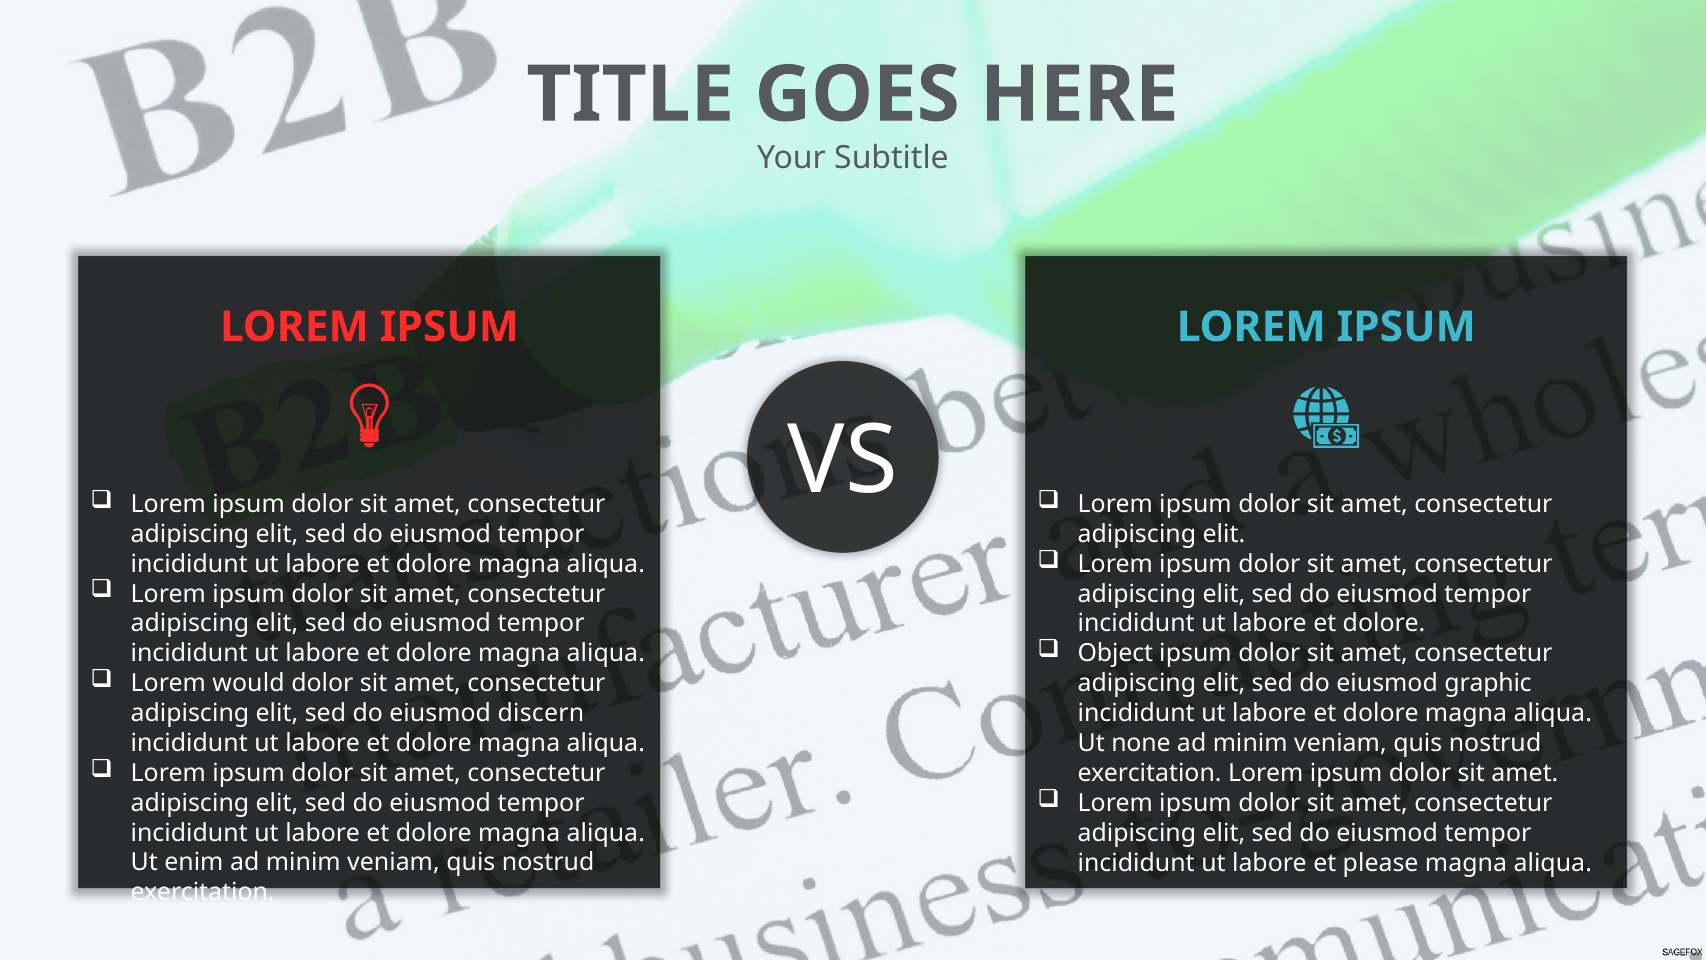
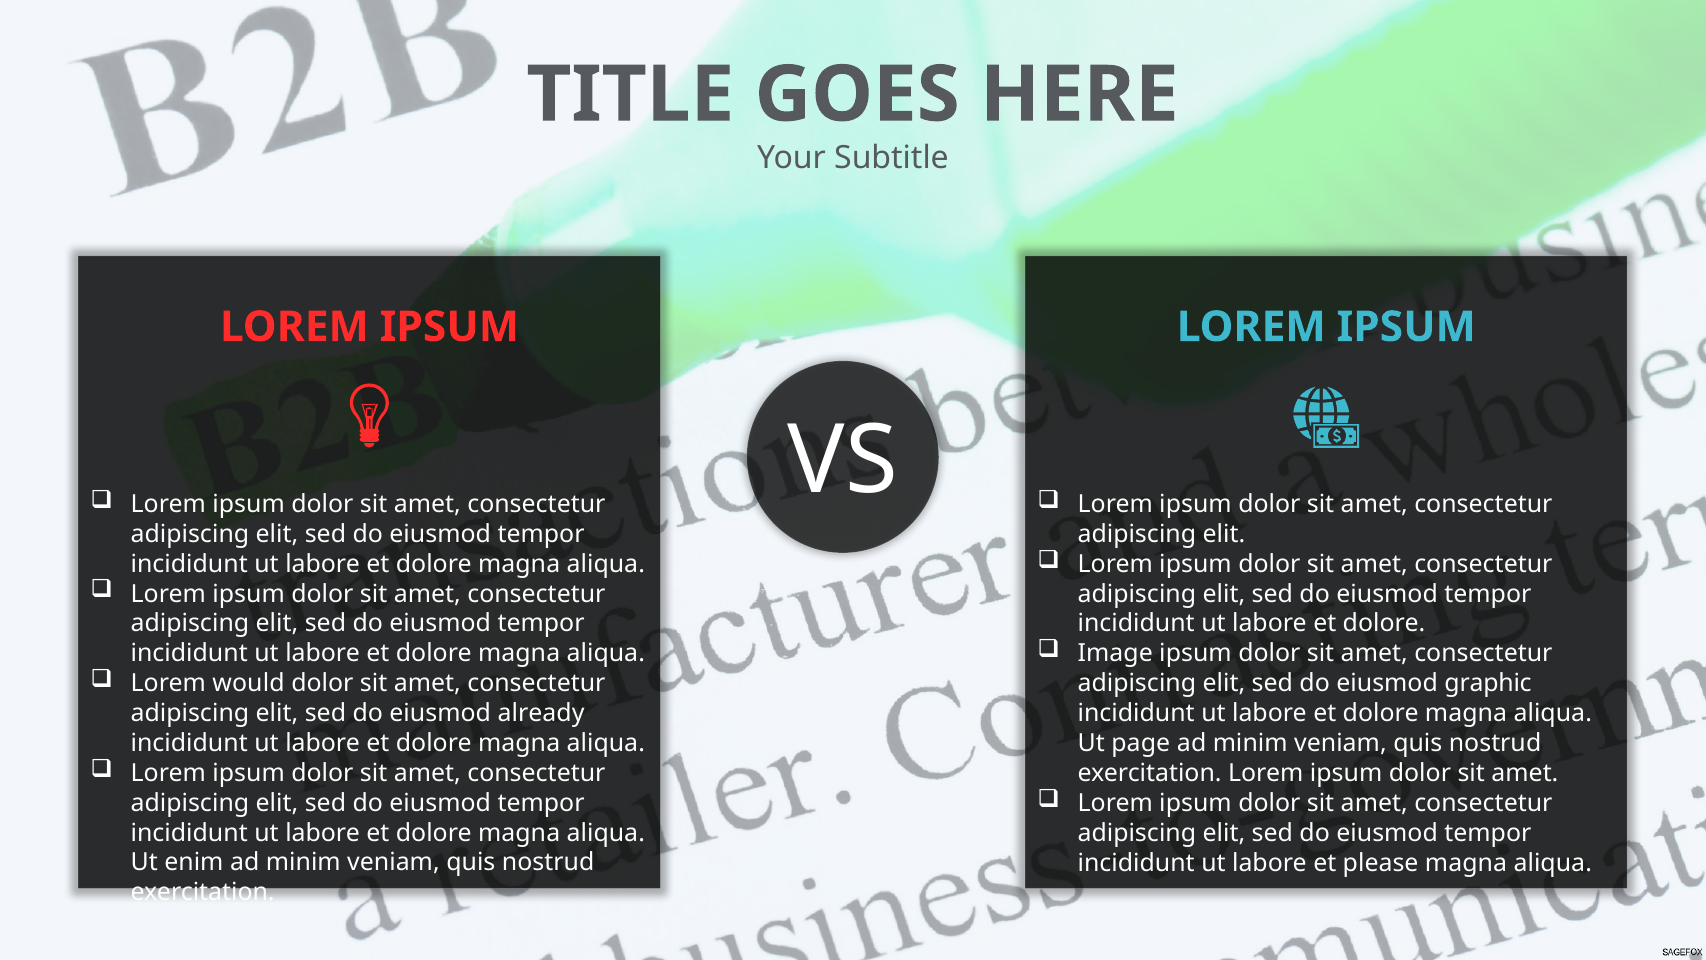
Object: Object -> Image (1115, 653)
discern: discern -> already (541, 713)
none: none -> page (1141, 743)
